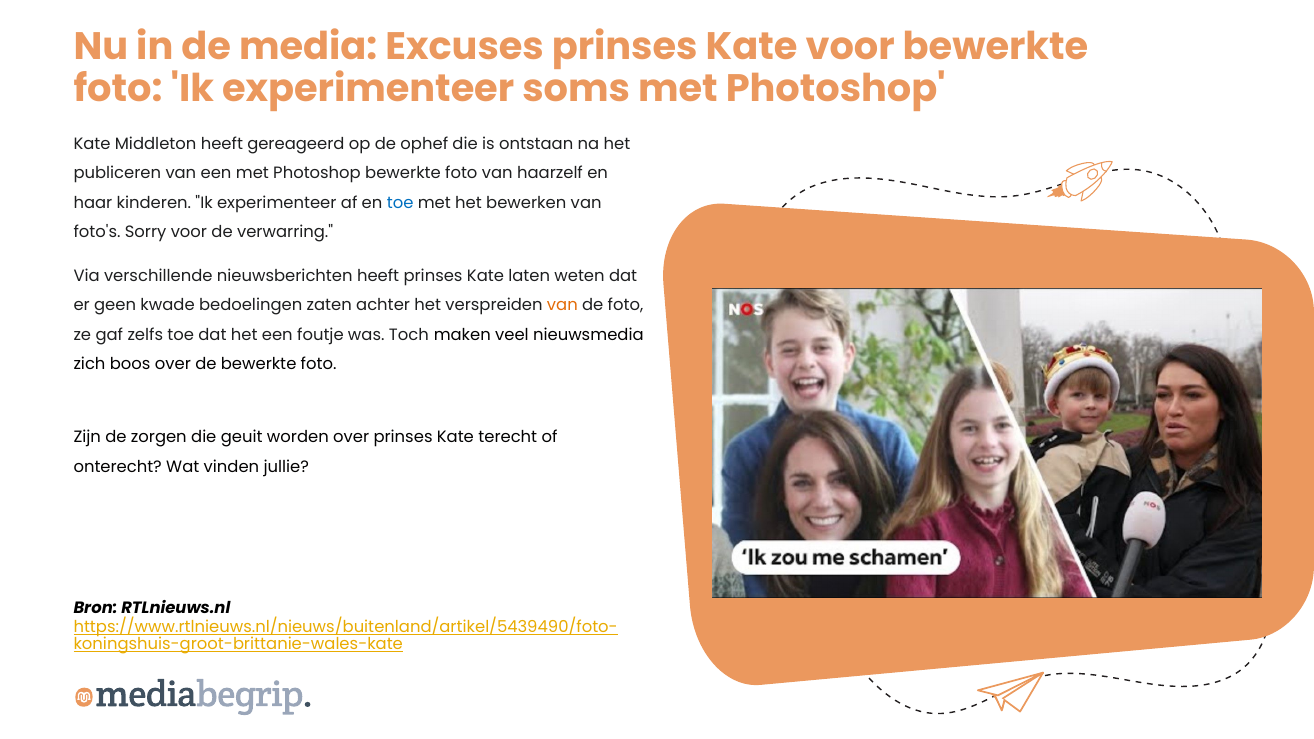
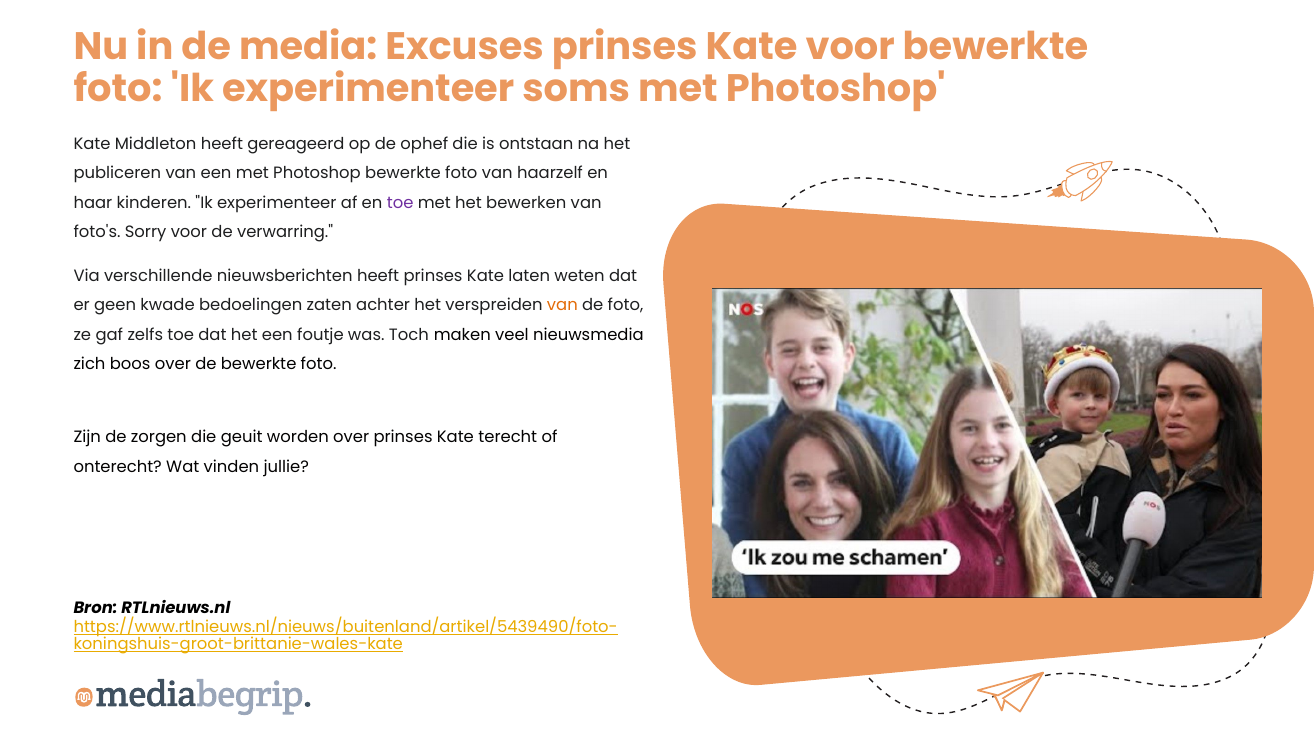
toe colour: blue -> purple (400, 203)
